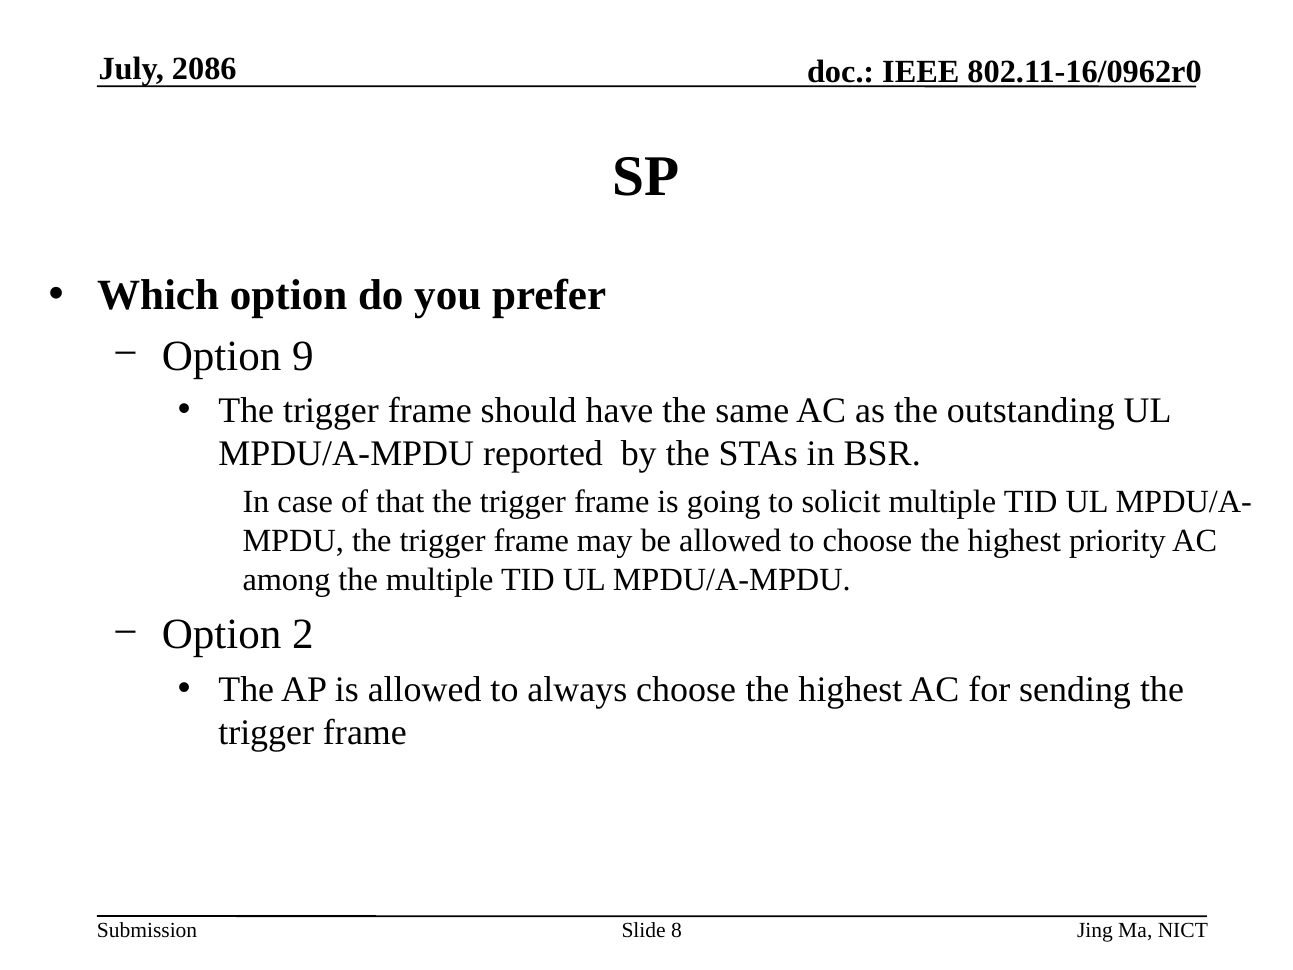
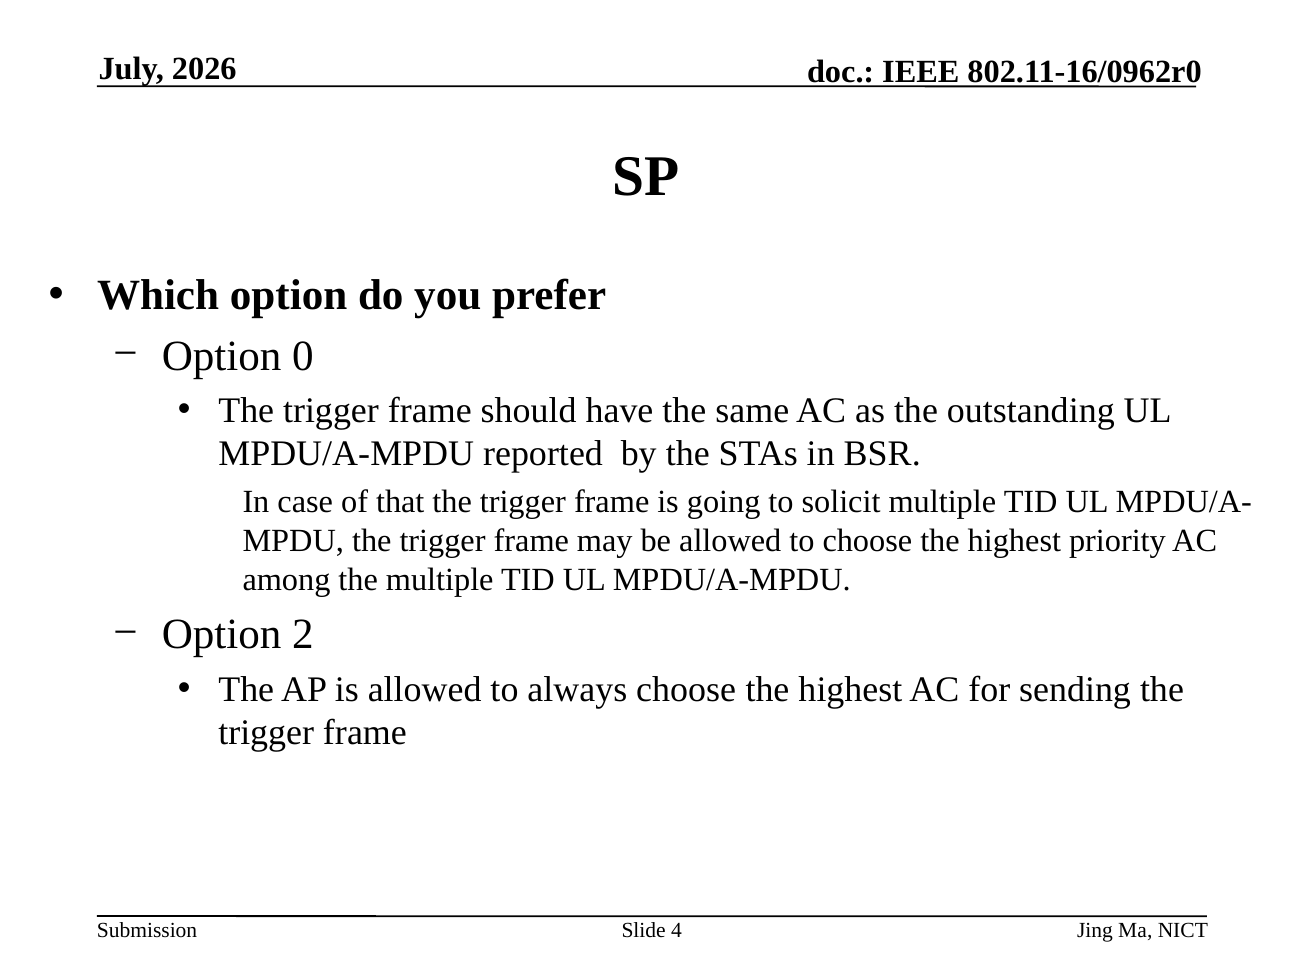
2086: 2086 -> 2026 (204, 69)
9: 9 -> 0 (303, 356)
8: 8 -> 4 (677, 930)
